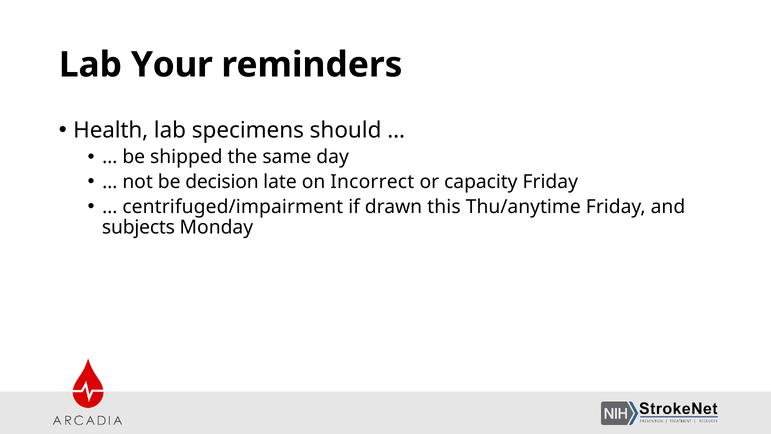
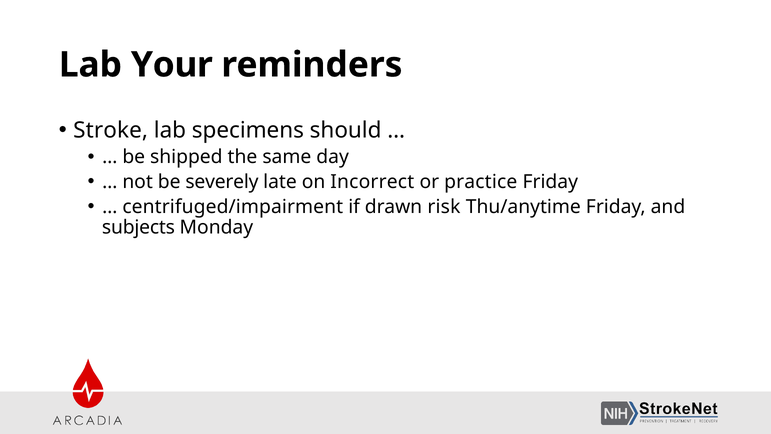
Health: Health -> Stroke (111, 130)
decision: decision -> severely (222, 182)
capacity: capacity -> practice (481, 182)
this: this -> risk (444, 207)
